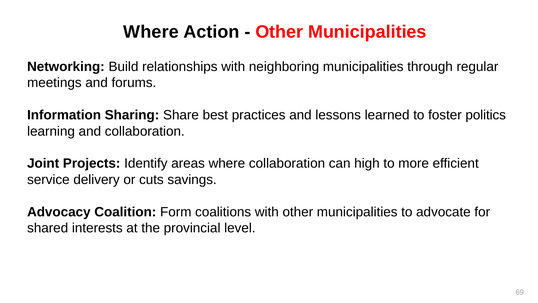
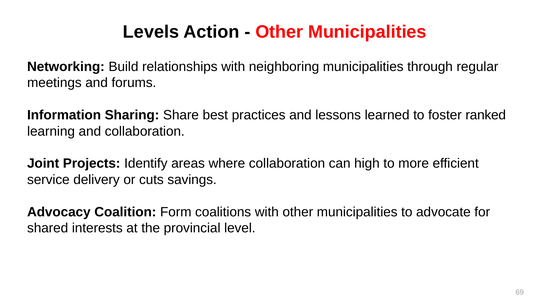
Where: Where -> Levels (151, 32)
politics: politics -> ranked (486, 115)
